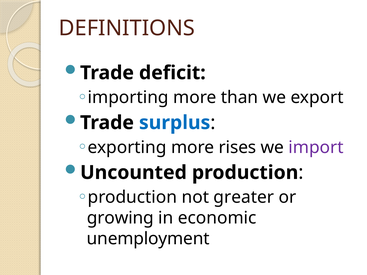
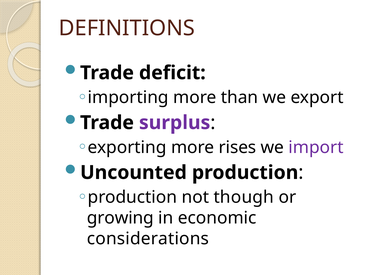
surplus colour: blue -> purple (175, 123)
greater: greater -> though (244, 197)
unemployment: unemployment -> considerations (148, 239)
